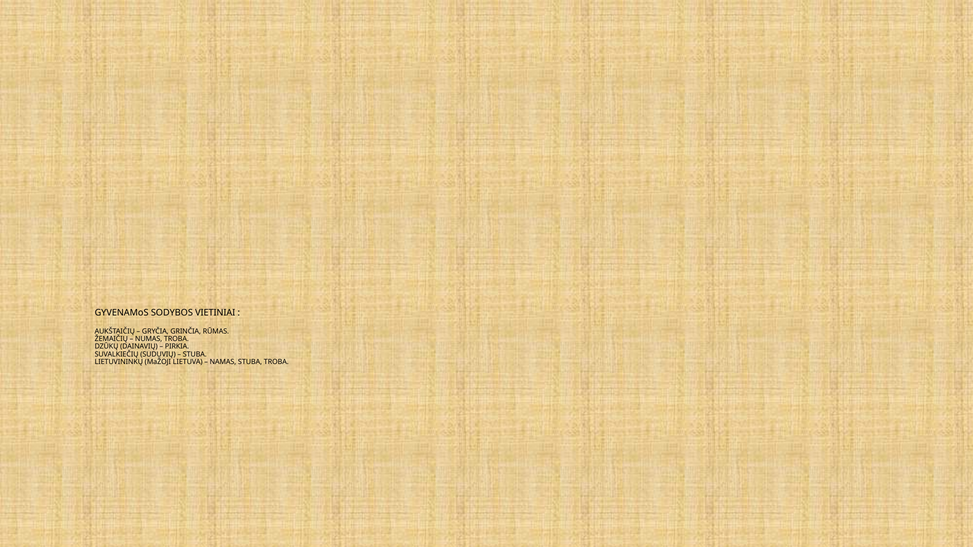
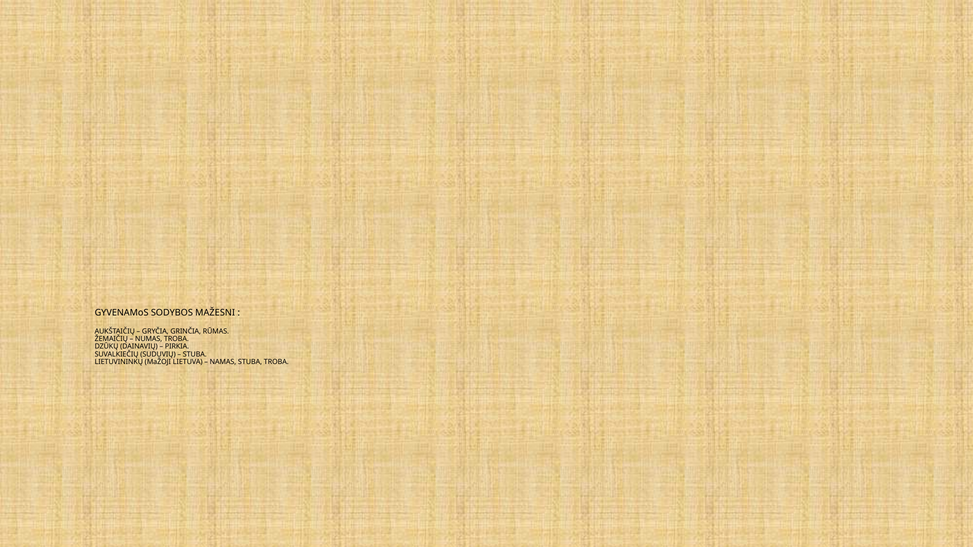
VIETINIAI: VIETINIAI -> MAŽESNI (215, 313)
